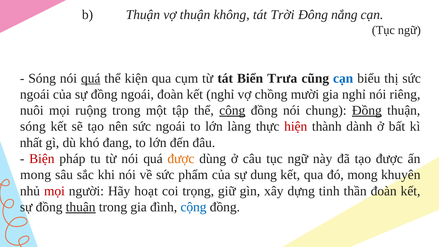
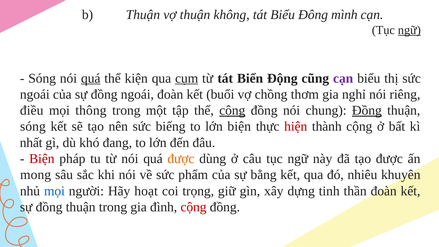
tát Trời: Trời -> Biểu (283, 15)
nắng: nắng -> mình (344, 15)
ngữ underline: none -> present (409, 30)
cụm underline: none -> present (187, 78)
Trưa: Trưa -> Động (282, 78)
cạn colour: blue -> purple (343, 78)
kết nghỉ: nghỉ -> buổi (220, 94)
mười: mười -> thơm (305, 94)
nuôi: nuôi -> điều (32, 110)
ruộng: ruộng -> thông (91, 110)
nên sức ngoái: ngoái -> biếng (171, 127)
lớn làng: làng -> biện (239, 127)
thành dành: dành -> cộng (359, 127)
dung: dung -> bằng (264, 175)
đó mong: mong -> nhiêu (362, 175)
mọi colour: red -> blue (54, 191)
thuận underline: present -> none (81, 207)
cộng colour: blue -> red (194, 207)
